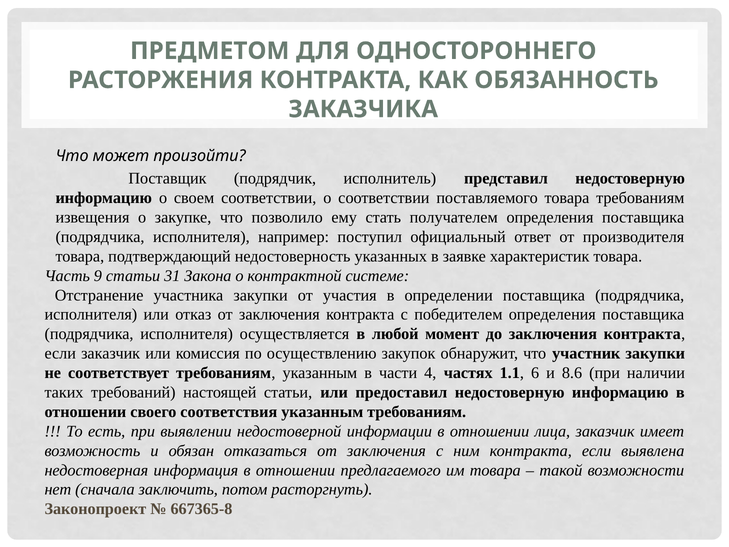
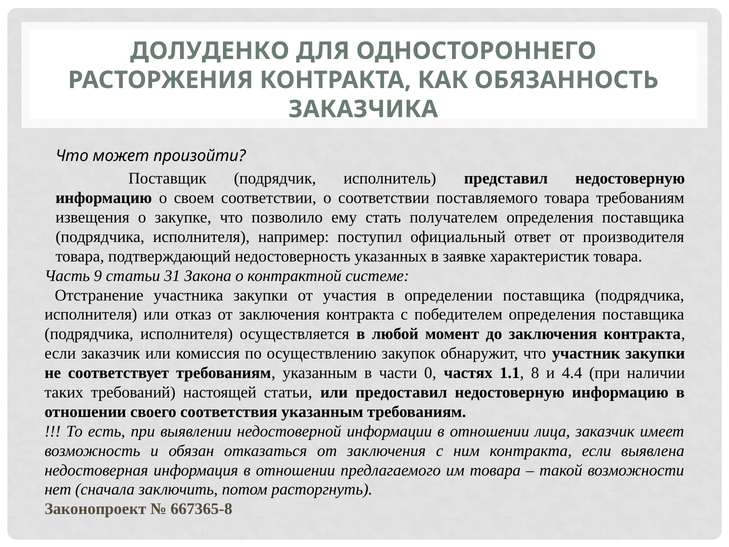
ПРЕДМЕТОМ: ПРЕДМЕТОМ -> ДОЛУДЕНКО (210, 51)
4: 4 -> 0 (430, 373)
6: 6 -> 8 (535, 373)
8.6: 8.6 -> 4.4 (572, 373)
